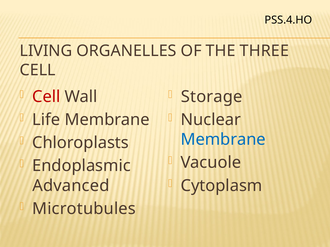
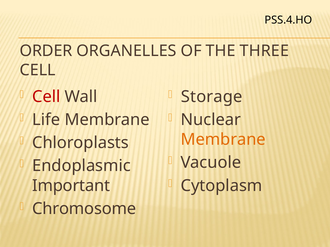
LIVING: LIVING -> ORDER (46, 51)
Membrane colour: blue -> orange (223, 140)
Advanced: Advanced -> Important (71, 186)
Microtubules: Microtubules -> Chromosome (84, 209)
